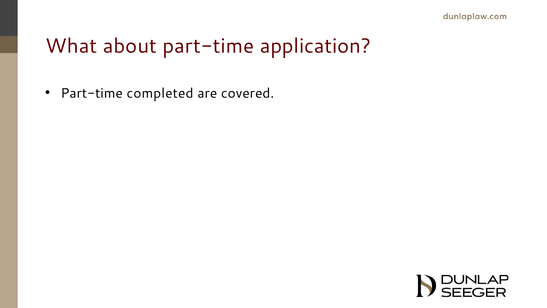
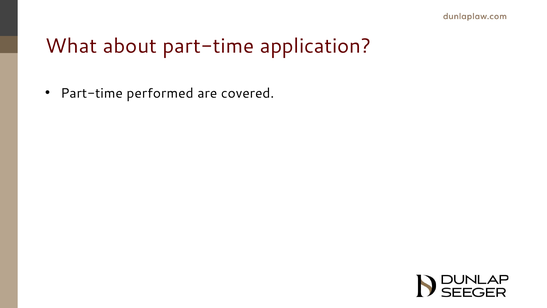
completed: completed -> performed (160, 93)
